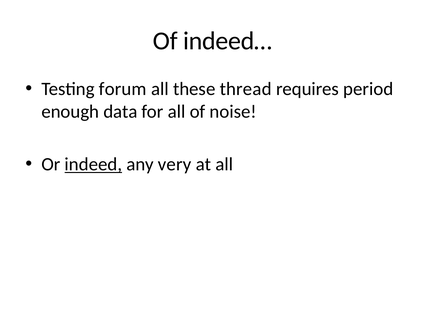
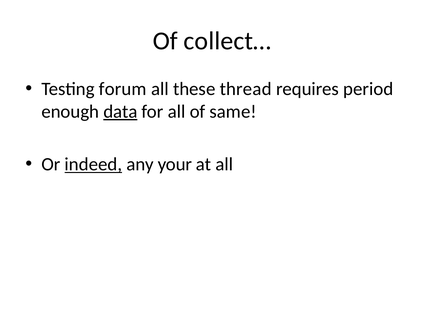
indeed…: indeed… -> collect… (227, 41)
data underline: none -> present (120, 112)
noise: noise -> same (233, 112)
very: very -> your (175, 164)
